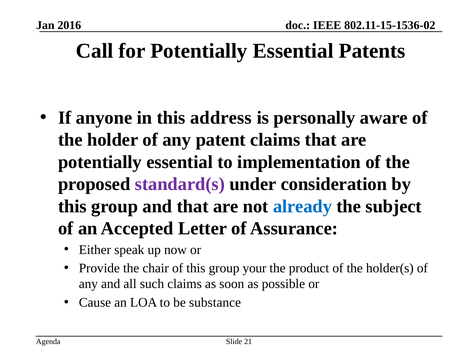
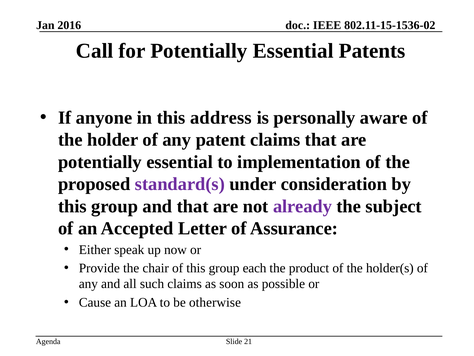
already colour: blue -> purple (303, 206)
your: your -> each (255, 268)
substance: substance -> otherwise (215, 302)
